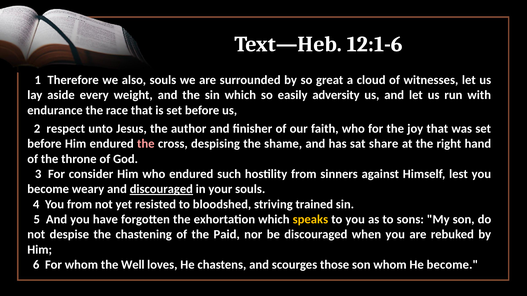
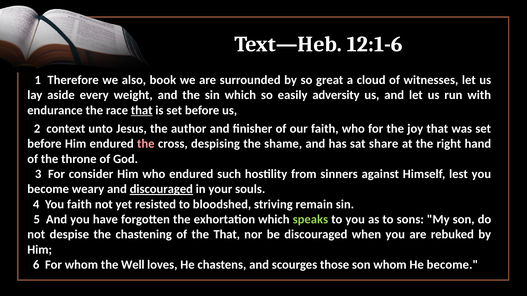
also souls: souls -> book (163, 80)
that underline: none -> present (142, 110)
respect: respect -> context (66, 129)
You from: from -> faith (79, 205)
trained: trained -> remain (314, 205)
speaks colour: yellow -> light green (310, 220)
the Paid: Paid -> That (227, 235)
